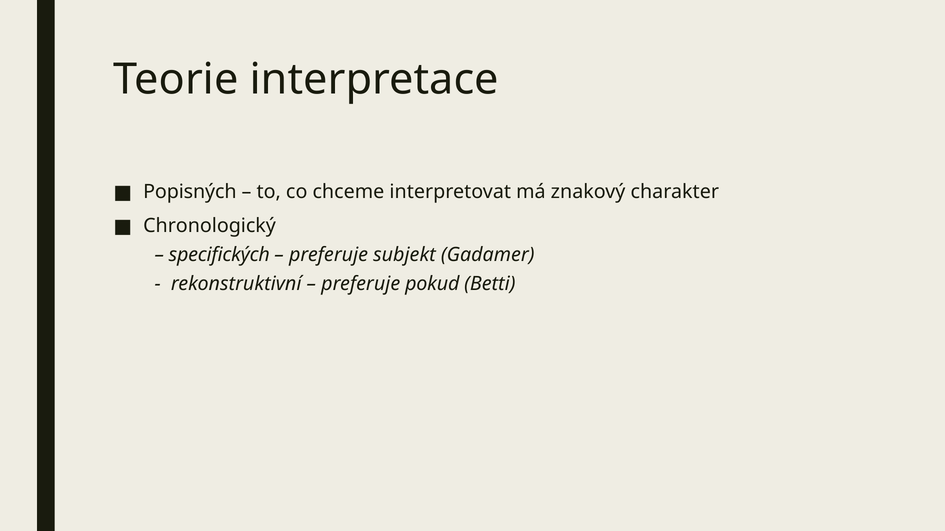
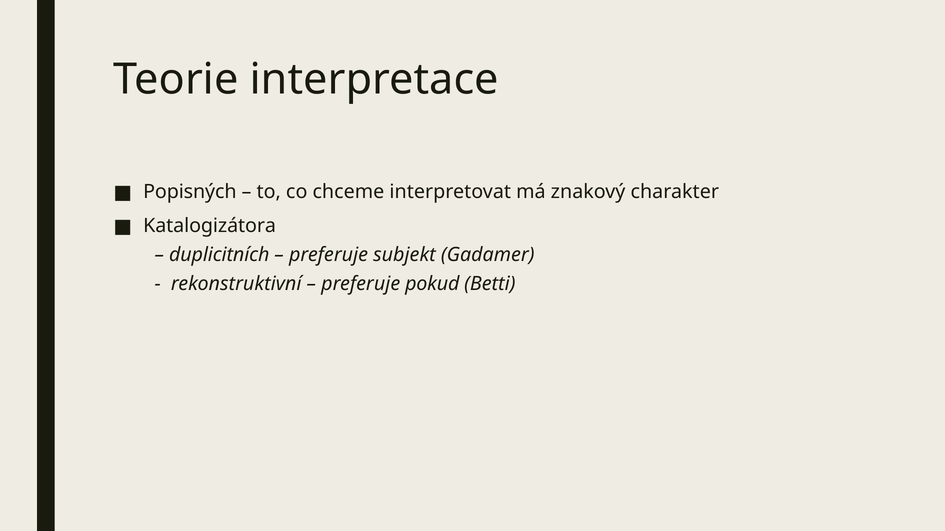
Chronologický: Chronologický -> Katalogizátora (210, 226)
specifických: specifických -> duplicitních (219, 255)
